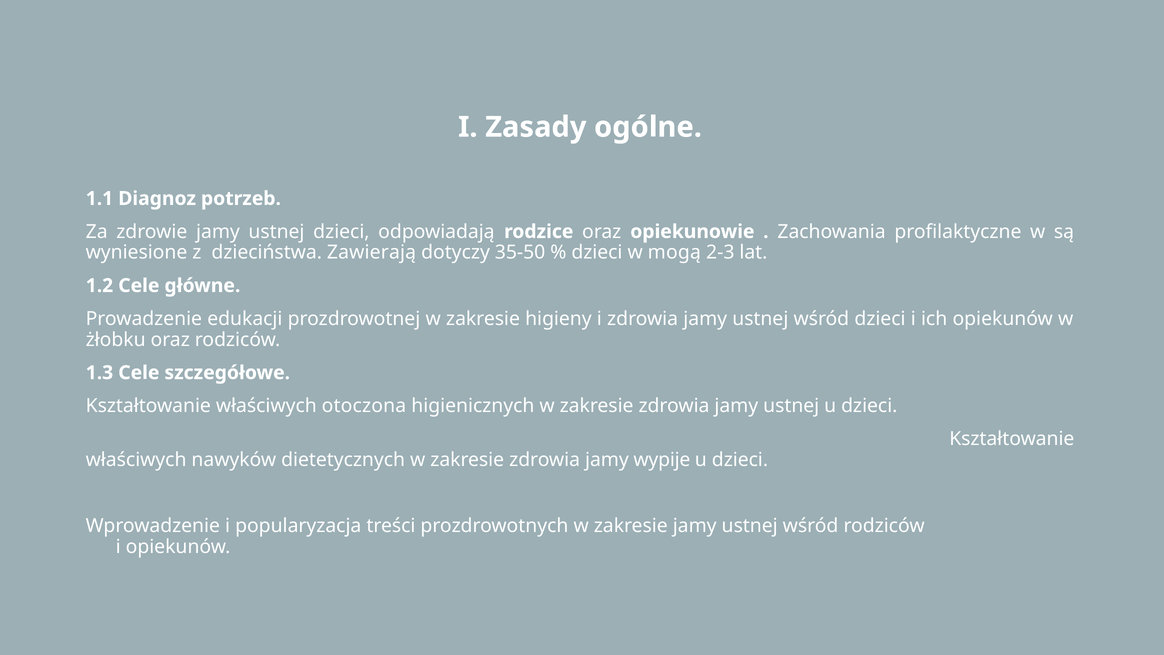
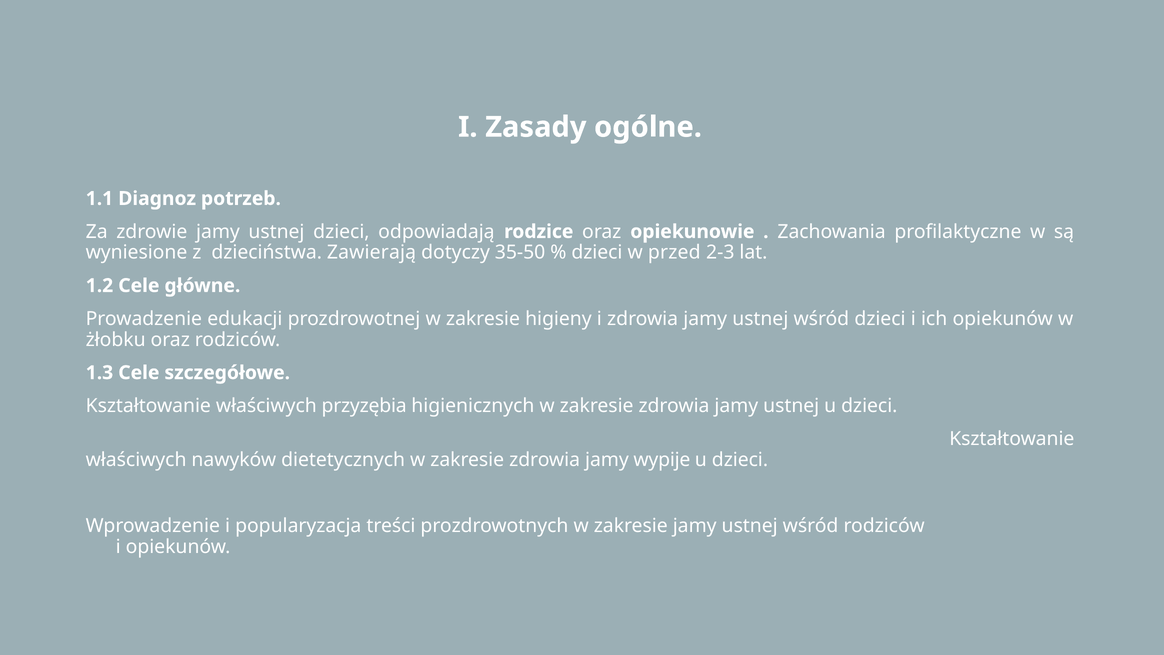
mogą: mogą -> przed (674, 252)
otoczona: otoczona -> przyzębia (364, 406)
